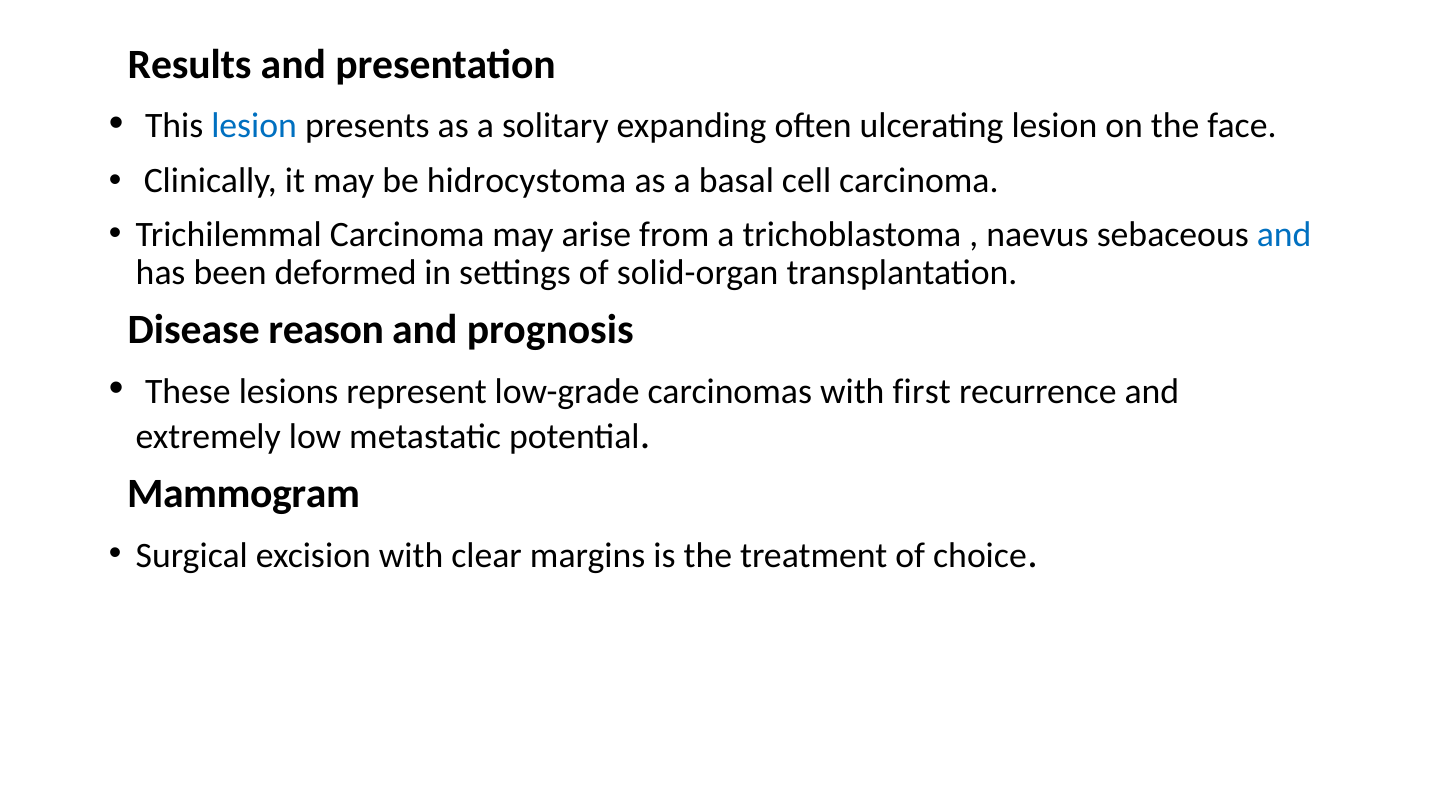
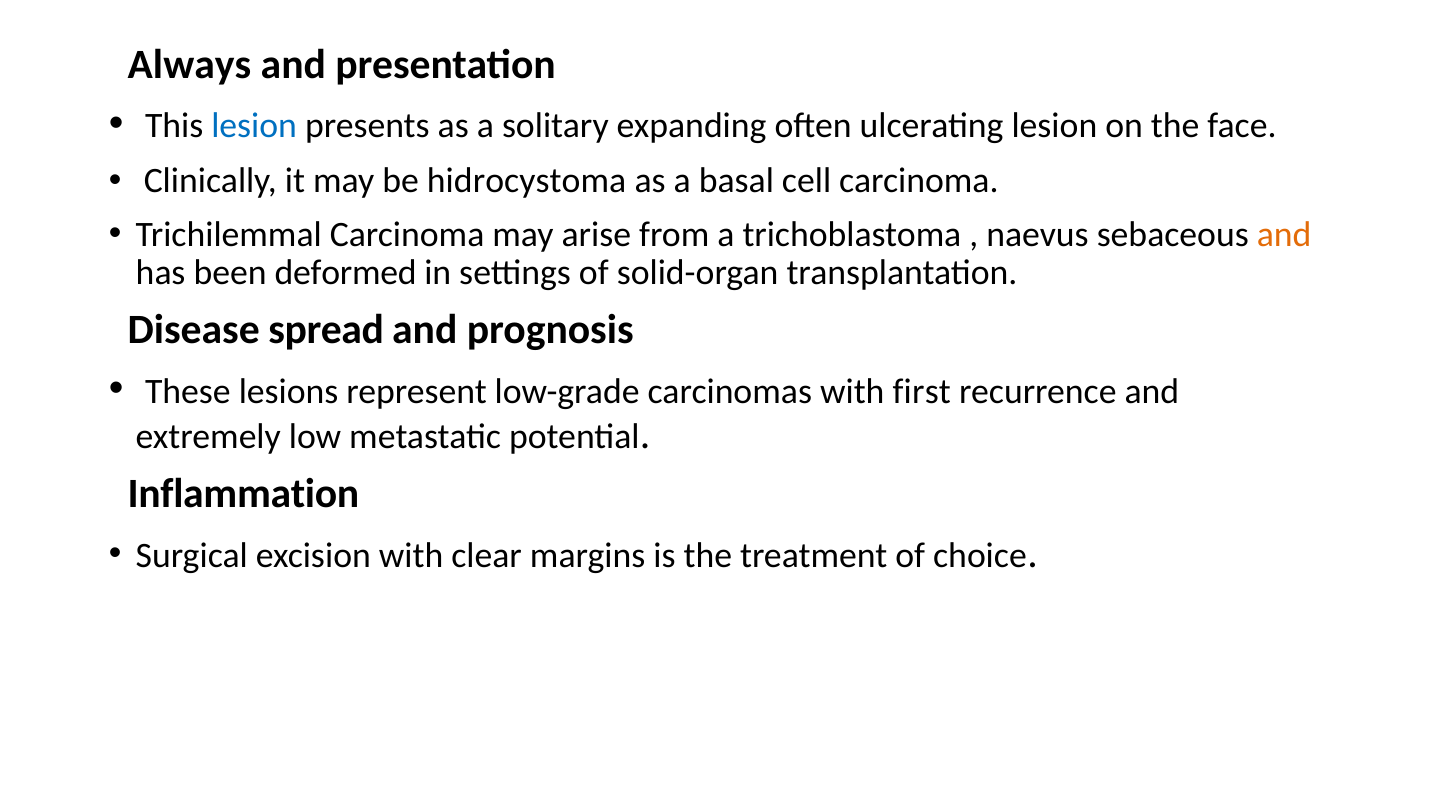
Results: Results -> Always (190, 64)
and colour: blue -> orange (1284, 234)
reason: reason -> spread (326, 329)
Mammogram: Mammogram -> Inflammation (243, 494)
